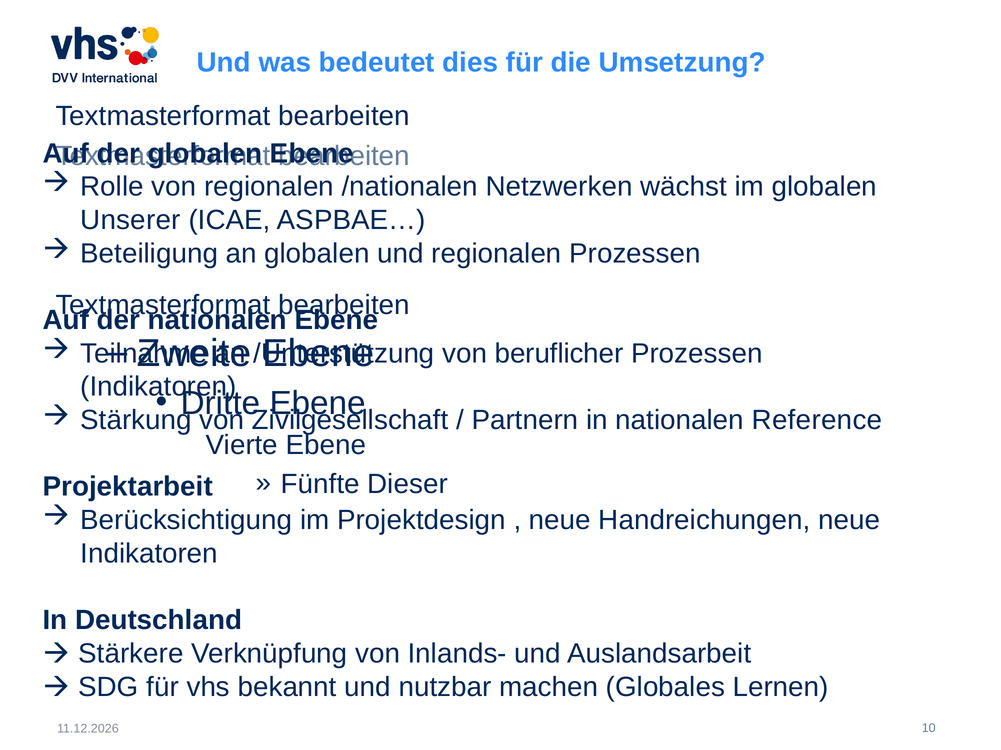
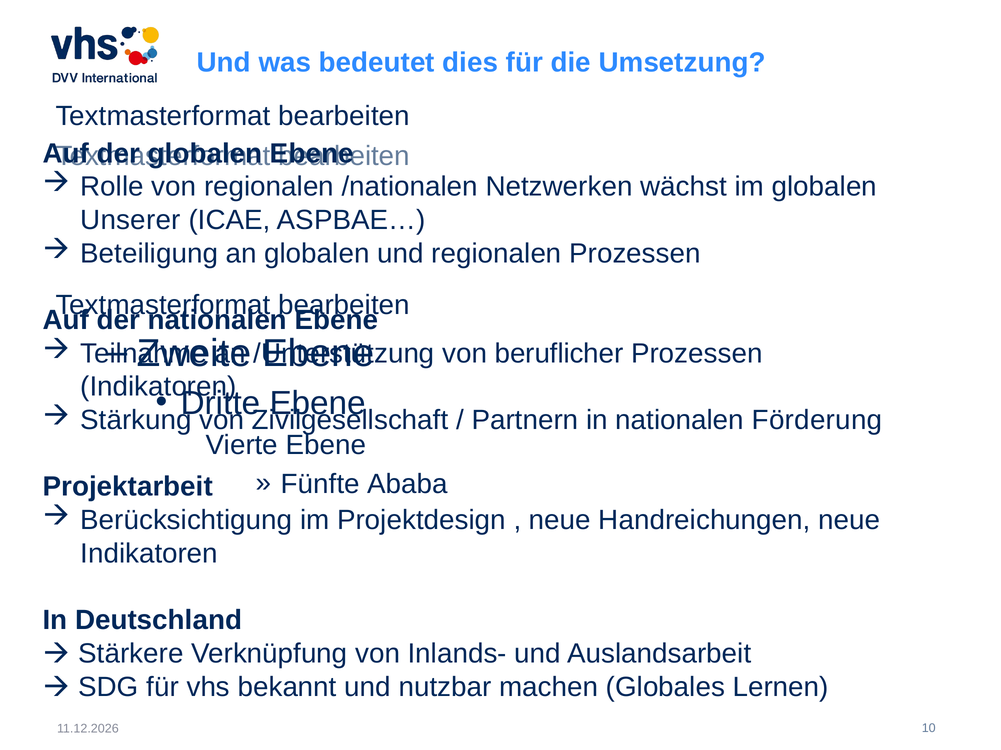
Reference: Reference -> Förderung (817, 421)
Dieser: Dieser -> Ababa (408, 484)
